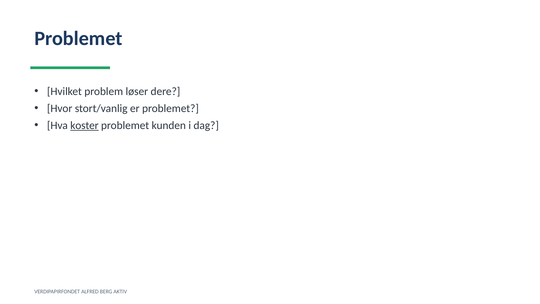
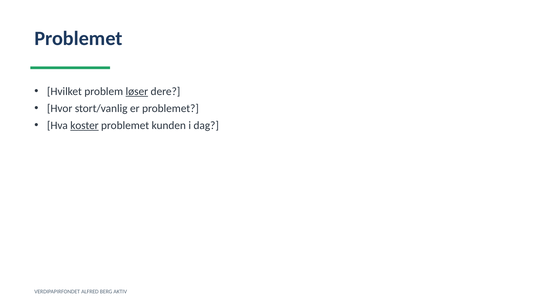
løser underline: none -> present (137, 91)
